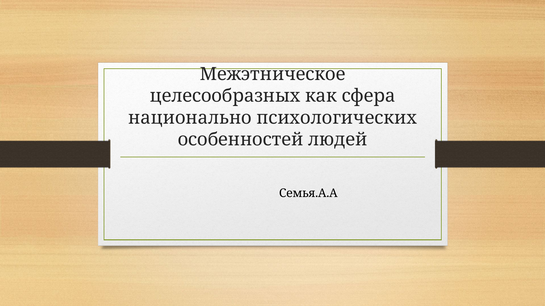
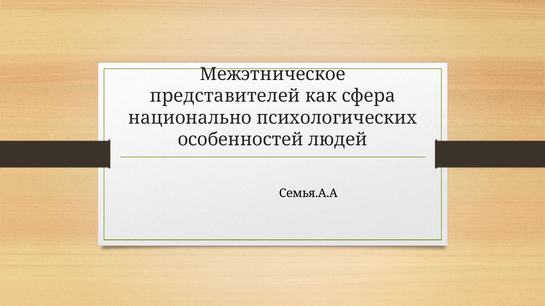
целесообразных: целесообразных -> представителей (225, 96)
